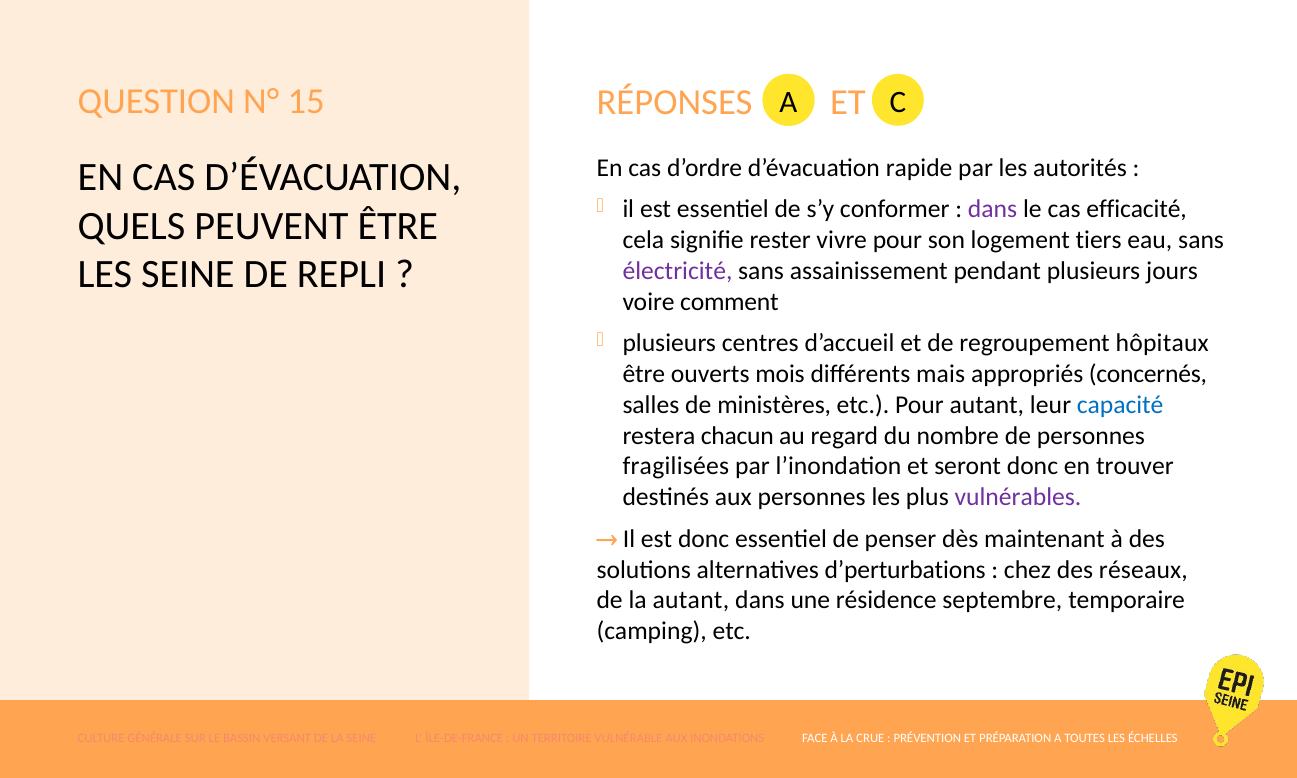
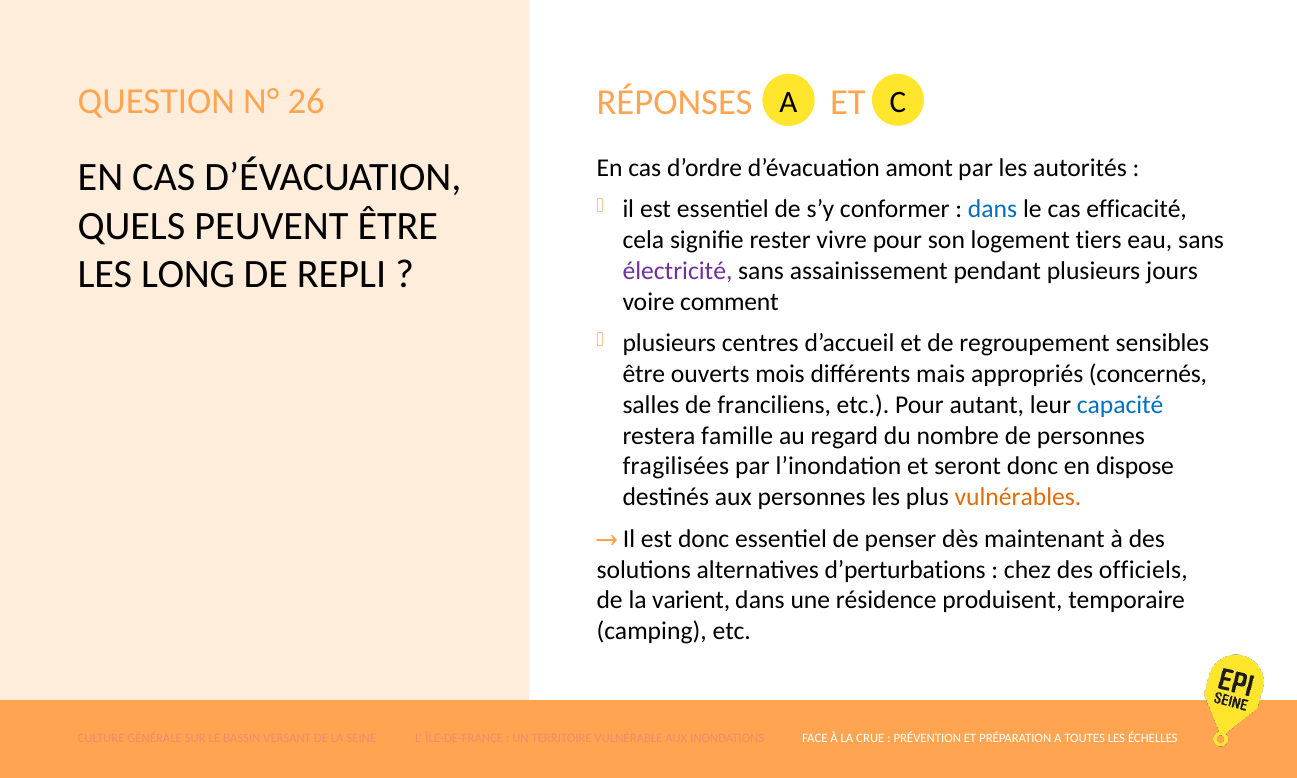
15: 15 -> 26 (306, 102)
rapide: rapide -> amont (919, 168)
dans colour: purple -> blue (993, 209)
LES SEINE: SEINE -> LONG (188, 274)
hôpitaux: hôpitaux -> sensibles (1162, 344)
ministères: ministères -> franciliens (774, 405)
chacun: chacun -> famille (737, 436)
trouver: trouver -> dispose (1135, 467)
vulnérables colour: purple -> orange (1018, 497)
réseaux: réseaux -> officiels (1143, 570)
la autant: autant -> varient (691, 601)
septembre: septembre -> produisent (1002, 601)
